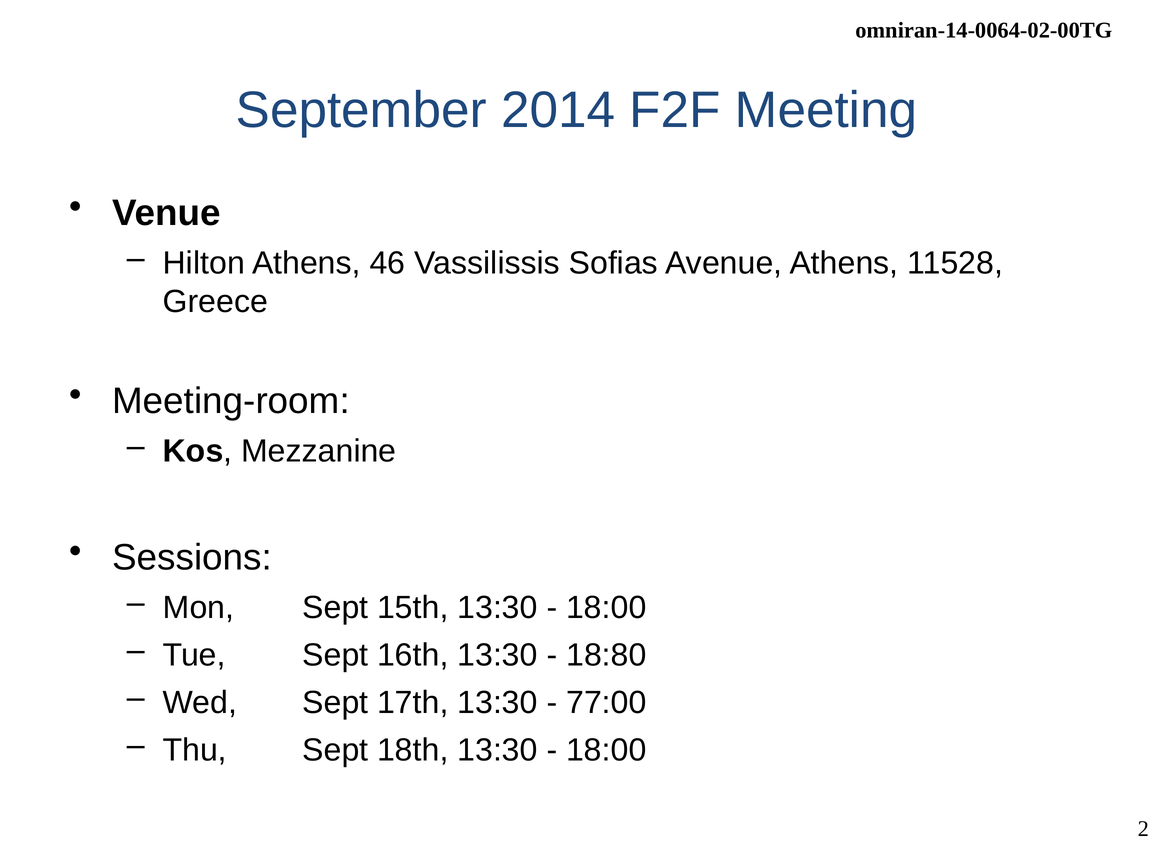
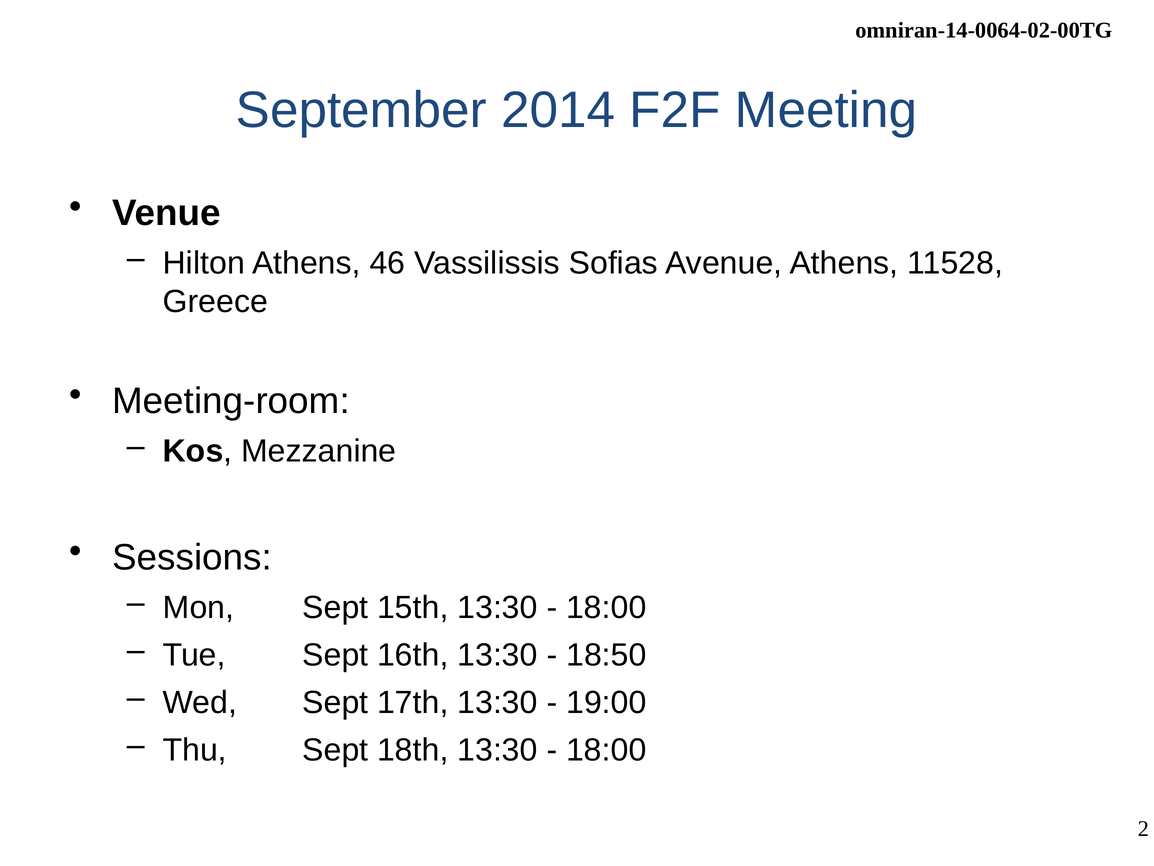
18:80: 18:80 -> 18:50 (606, 655)
77:00: 77:00 -> 19:00 (606, 702)
